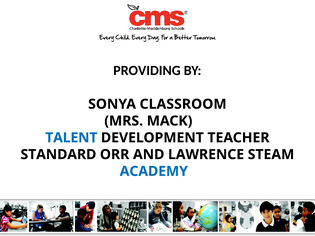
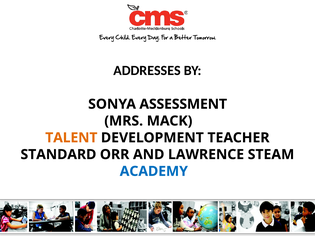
PROVIDING: PROVIDING -> ADDRESSES (147, 71)
CLASSROOM: CLASSROOM -> ASSESSMENT (183, 104)
TALENT colour: blue -> orange (71, 138)
